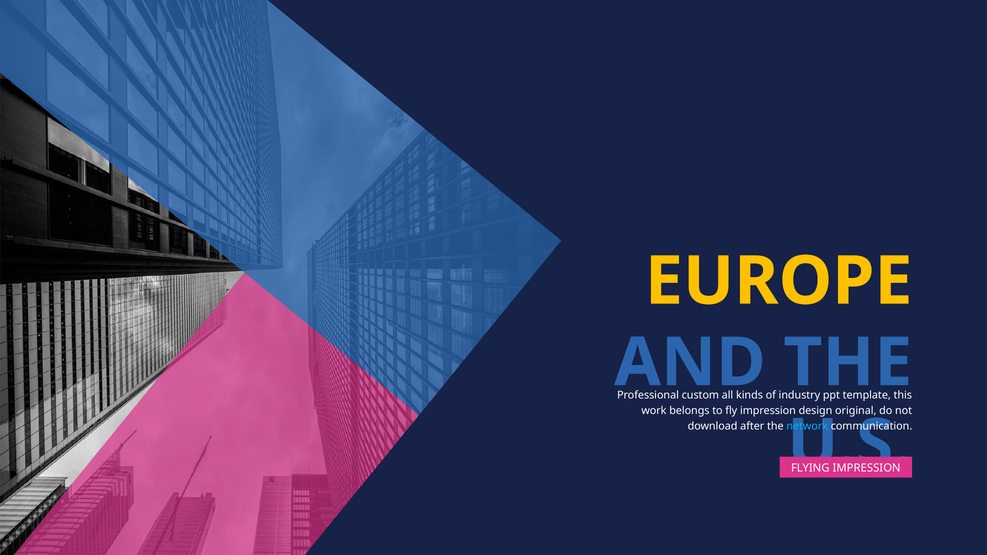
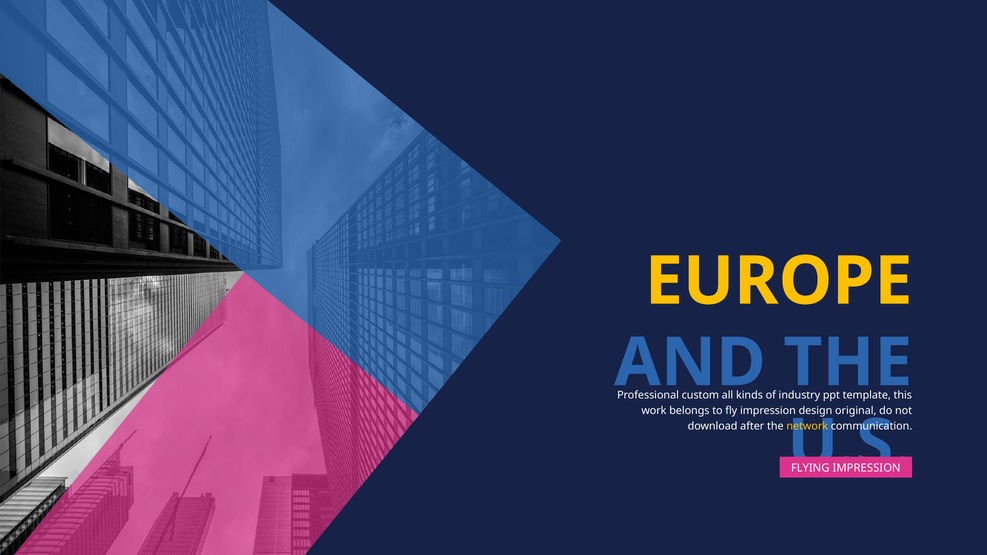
network colour: light blue -> yellow (807, 426)
